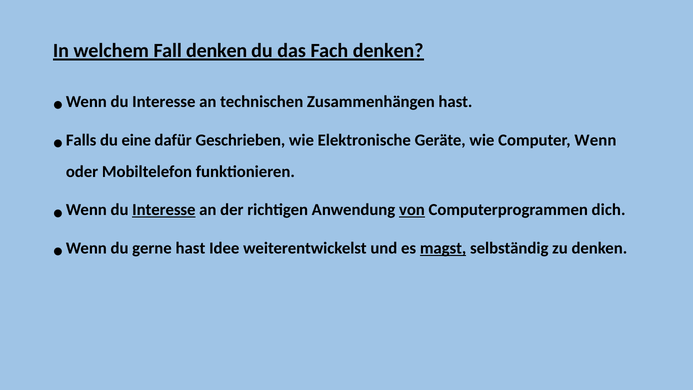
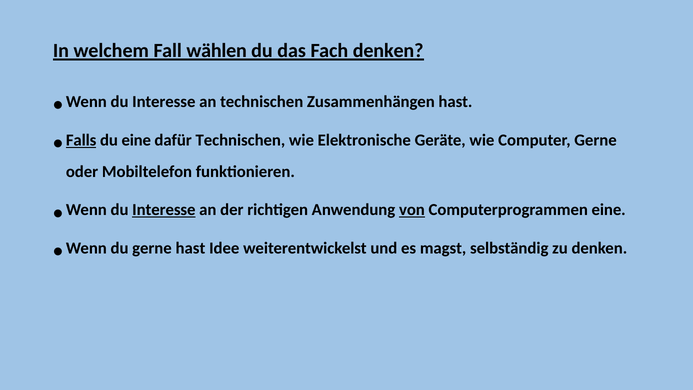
Fall denken: denken -> wählen (217, 51)
Falls underline: none -> present (81, 140)
dafür Geschrieben: Geschrieben -> Technischen (240, 140)
Computer Wenn: Wenn -> Gerne (596, 140)
Computerprogrammen dich: dich -> eine (609, 210)
magst underline: present -> none (443, 248)
